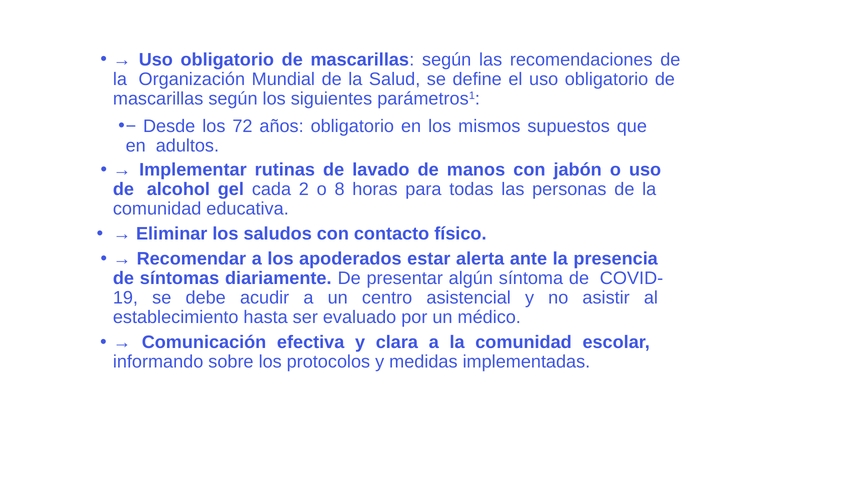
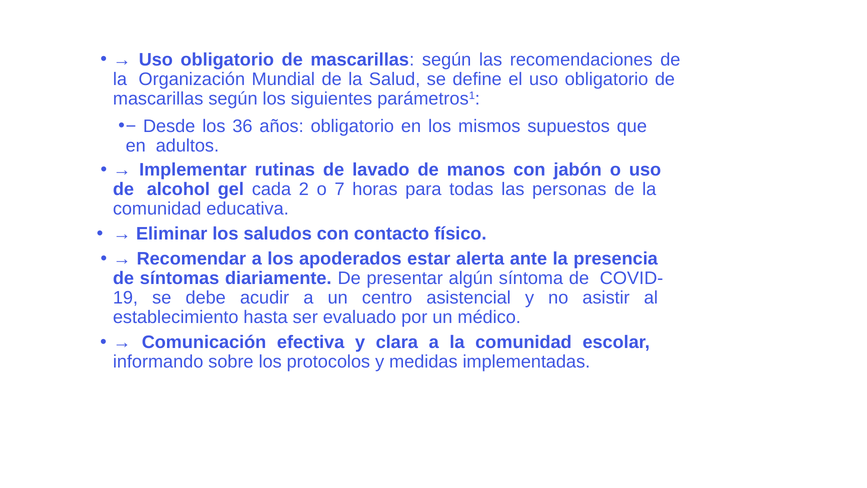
72: 72 -> 36 (242, 126)
8: 8 -> 7 (340, 189)
